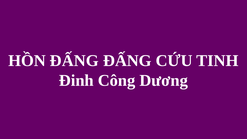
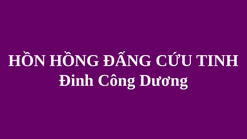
HỒN ĐẤNG: ĐẤNG -> HỒNG (74, 61)
